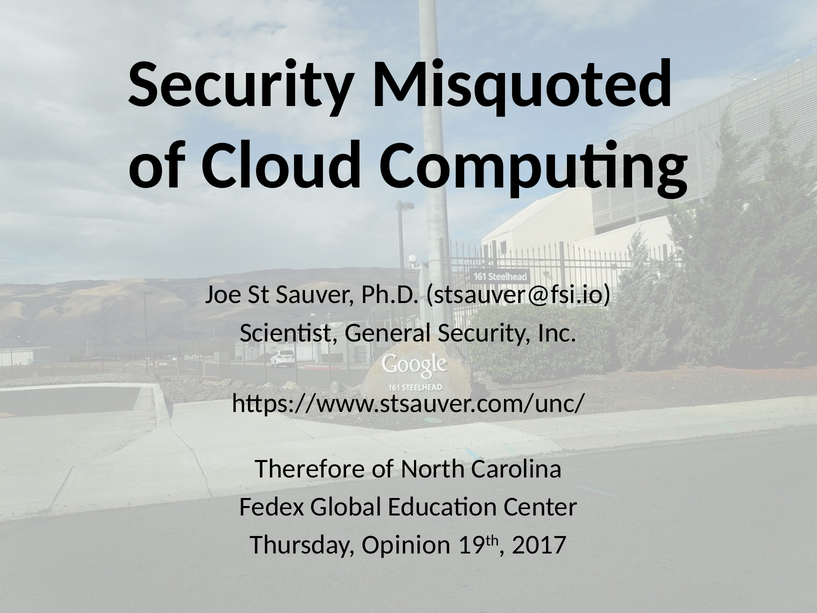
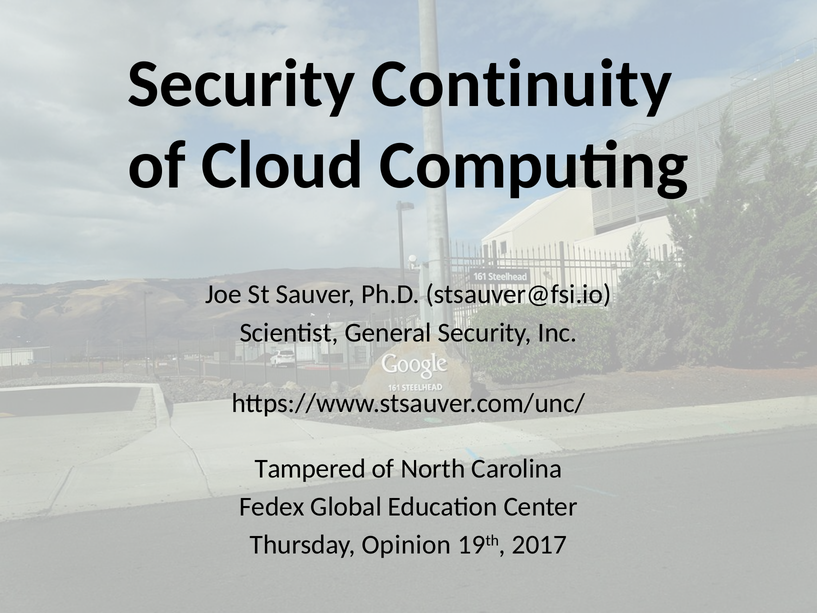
Misquoted: Misquoted -> Continuity (522, 84)
Therefore: Therefore -> Tampered (310, 469)
